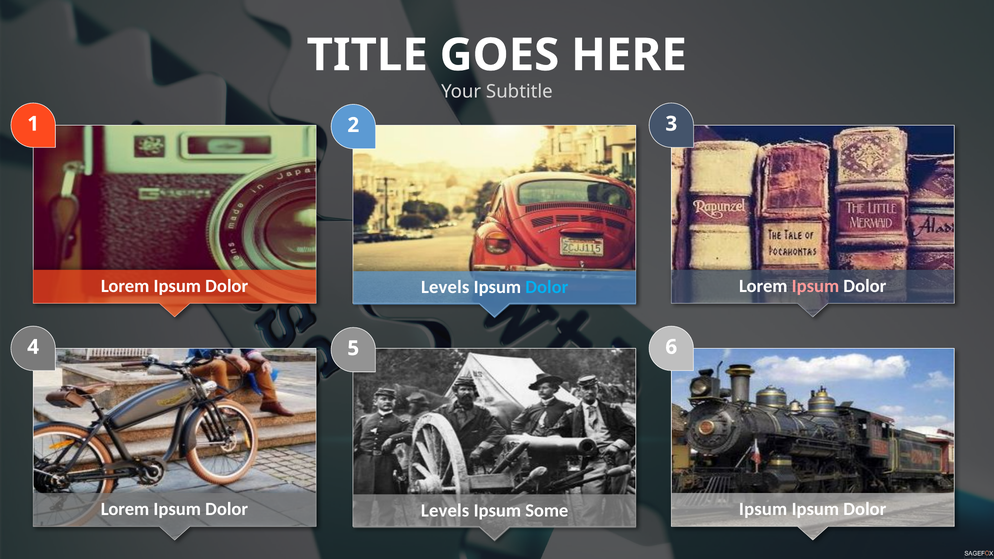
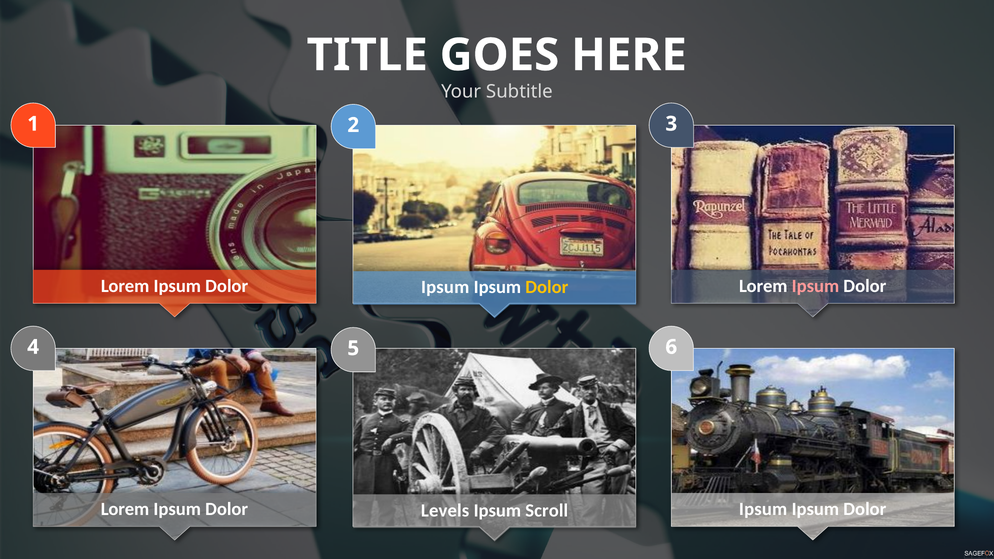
Levels: Levels -> Ipsum (445, 287)
Dolor colour: light blue -> yellow (547, 287)
Some: Some -> Scroll (547, 511)
